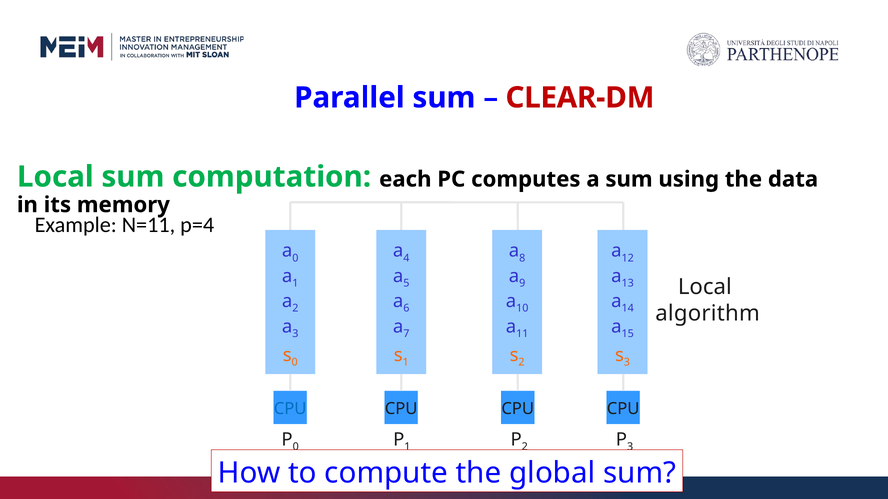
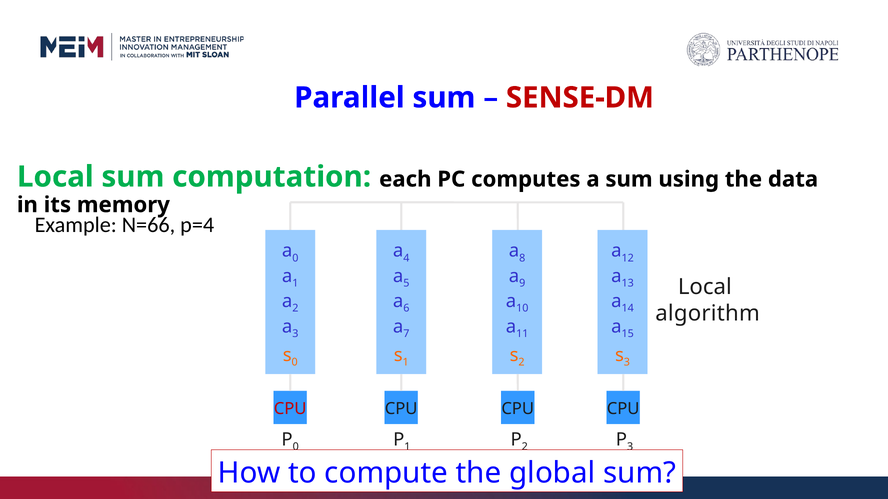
CLEAR-DM: CLEAR-DM -> SENSE-DM (580, 98)
N=11: N=11 -> N=66 (148, 225)
CPU colour: blue -> red (290, 409)
